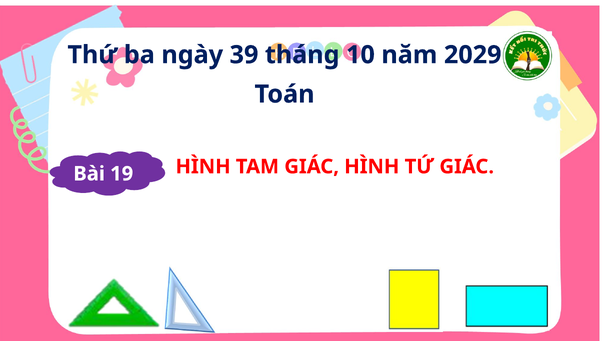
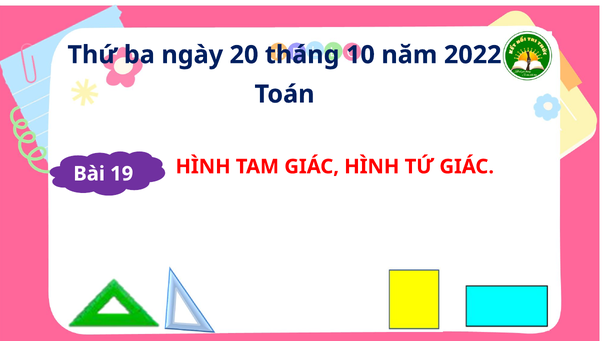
39: 39 -> 20 (244, 55)
2029: 2029 -> 2022 (473, 55)
